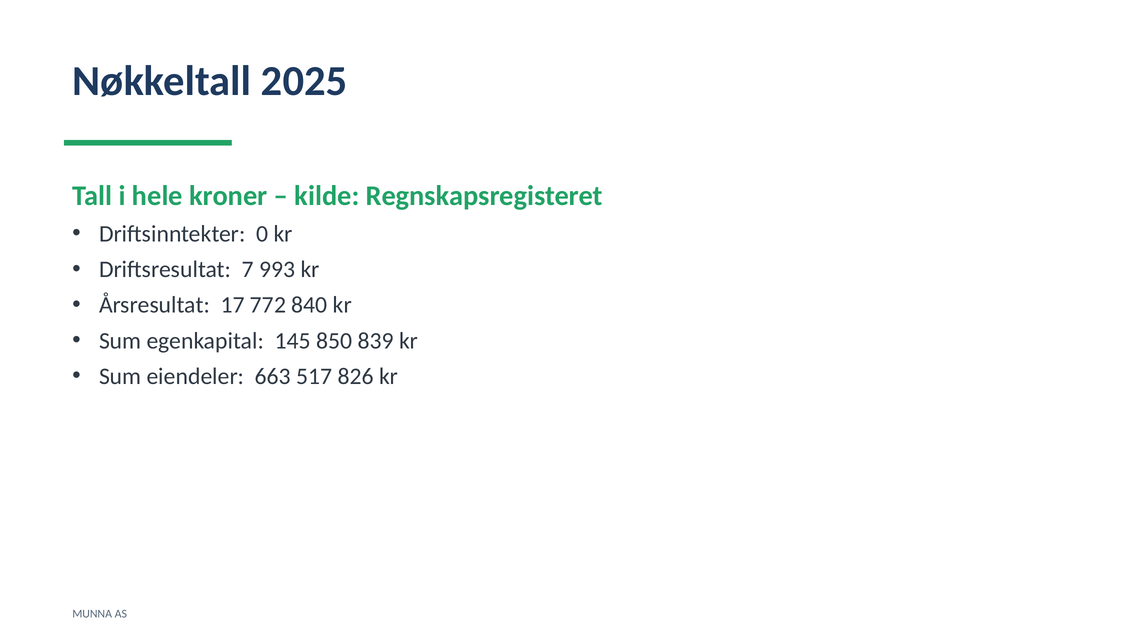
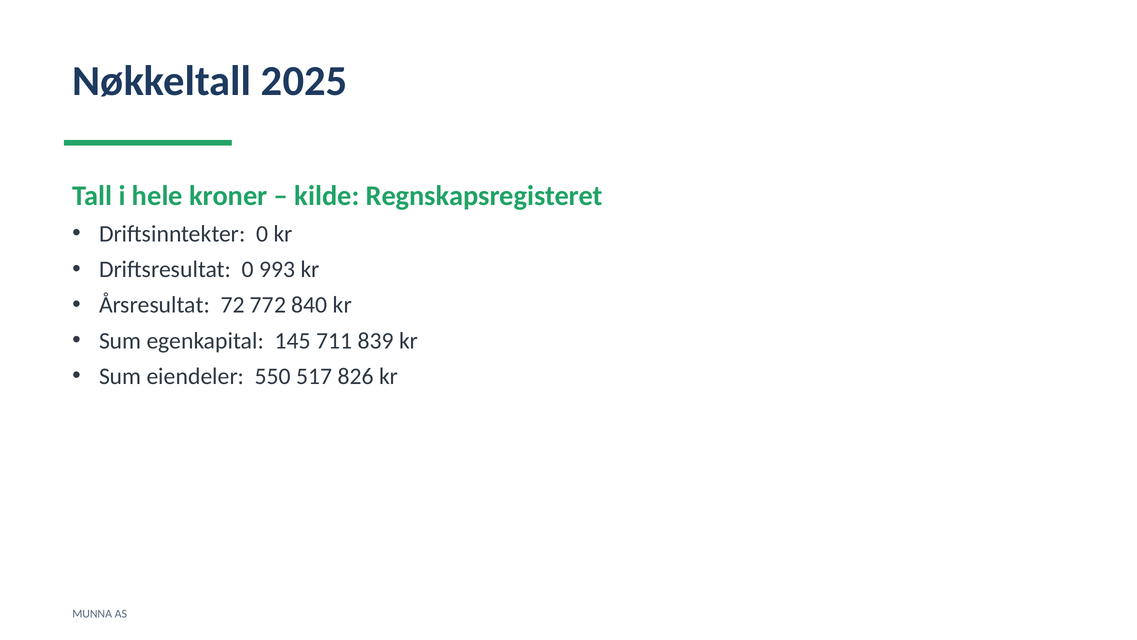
Driftsresultat 7: 7 -> 0 (248, 269)
17: 17 -> 72 (233, 305)
850: 850 -> 711 (334, 340)
663: 663 -> 550 (273, 376)
